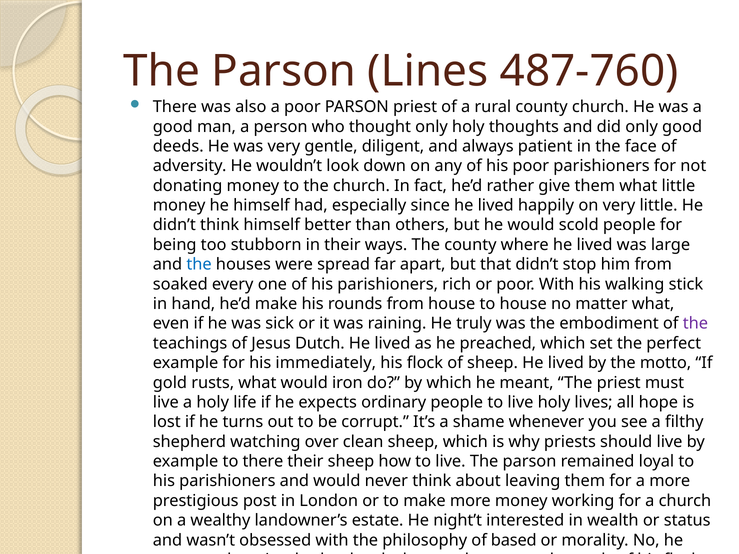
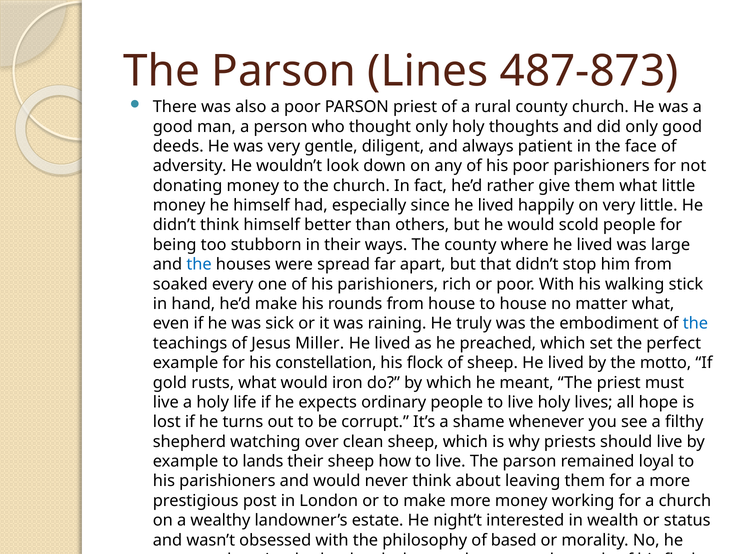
487-760: 487-760 -> 487-873 (589, 71)
the colour: purple -> blue (695, 324)
Dutch: Dutch -> Miller (320, 343)
immediately: immediately -> constellation (326, 363)
to there: there -> lands (263, 462)
